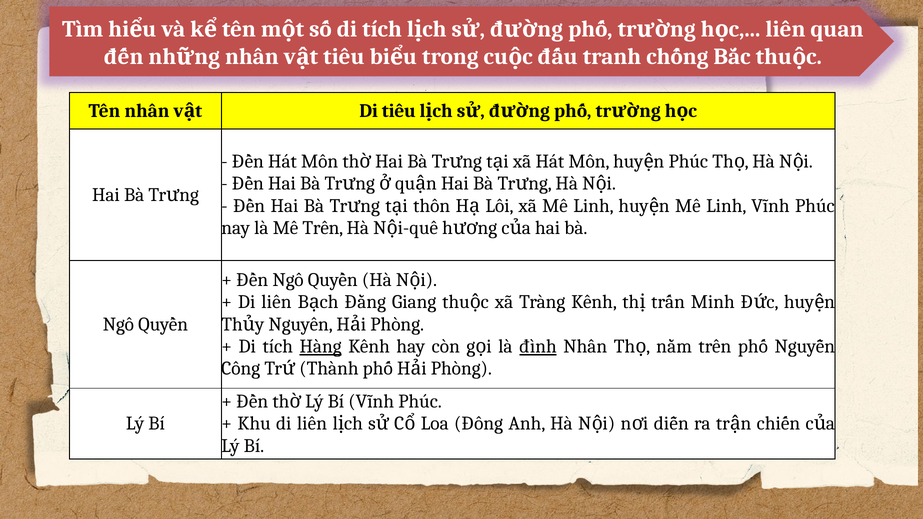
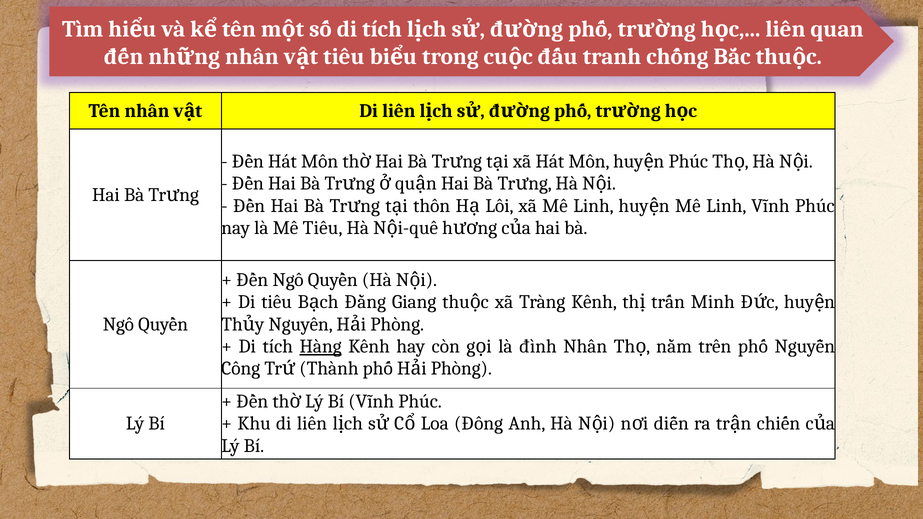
tiêu: tiêu -> liên (399, 111)
Mê Trên: Trên -> Tiêu (323, 228)
liên: liên -> tiêu (277, 302)
đình underline: present -> none (538, 347)
